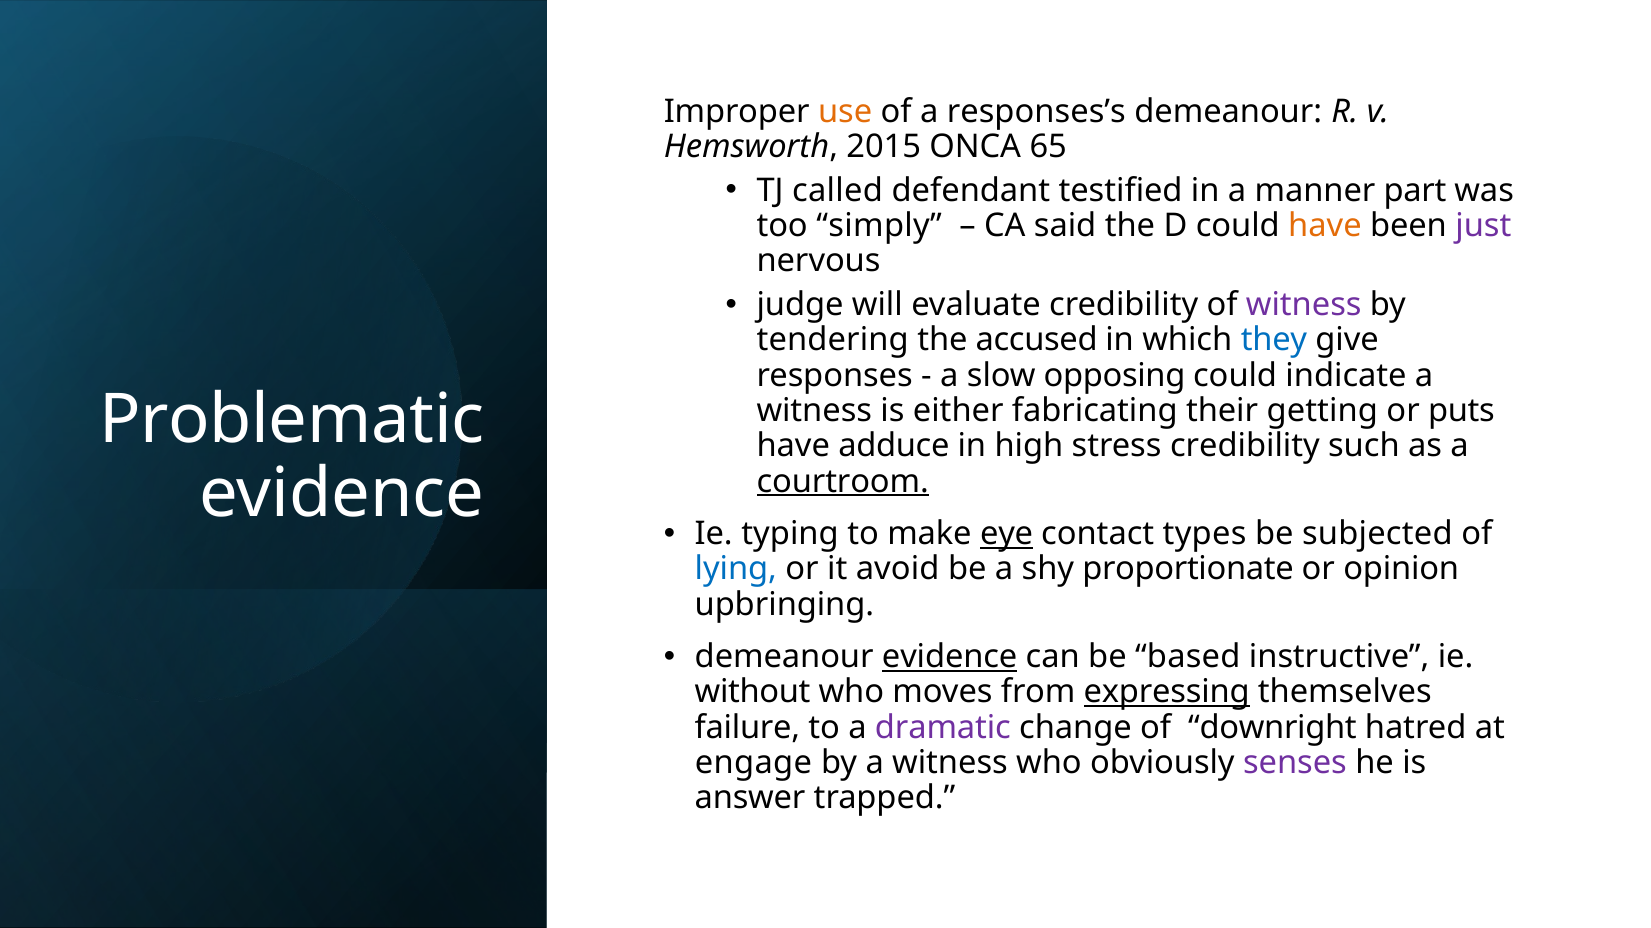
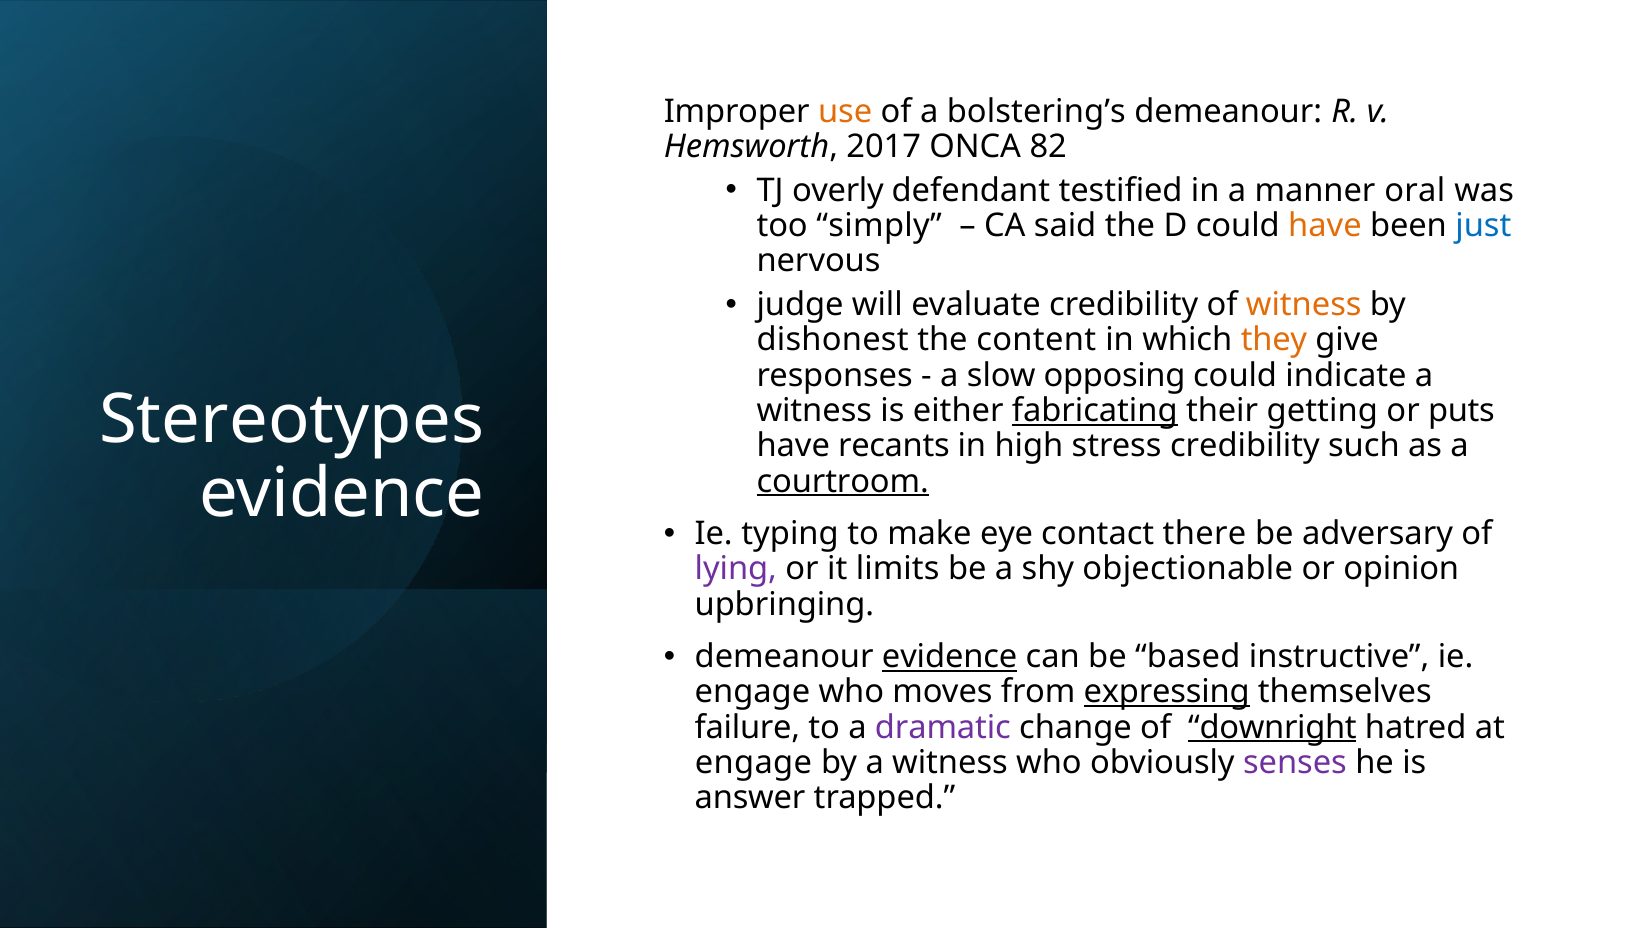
responses’s: responses’s -> bolstering’s (1036, 112)
2015: 2015 -> 2017 (884, 147)
65: 65 -> 82 (1048, 147)
called: called -> overly (838, 191)
part: part -> oral (1415, 191)
just colour: purple -> blue (1483, 226)
witness colour: purple -> orange (1304, 305)
tendering: tendering -> dishonest (833, 340)
accused: accused -> content (1036, 340)
they colour: blue -> orange (1274, 340)
Problematic: Problematic -> Stereotypes (292, 420)
fabricating underline: none -> present (1095, 411)
adduce: adduce -> recants (894, 446)
eye underline: present -> none (1007, 534)
types: types -> there (1205, 534)
subjected: subjected -> adversary (1377, 534)
lying colour: blue -> purple (736, 569)
avoid: avoid -> limits (898, 569)
proportionate: proportionate -> objectionable (1188, 569)
without: without -> engage (752, 693)
downright underline: none -> present (1272, 728)
